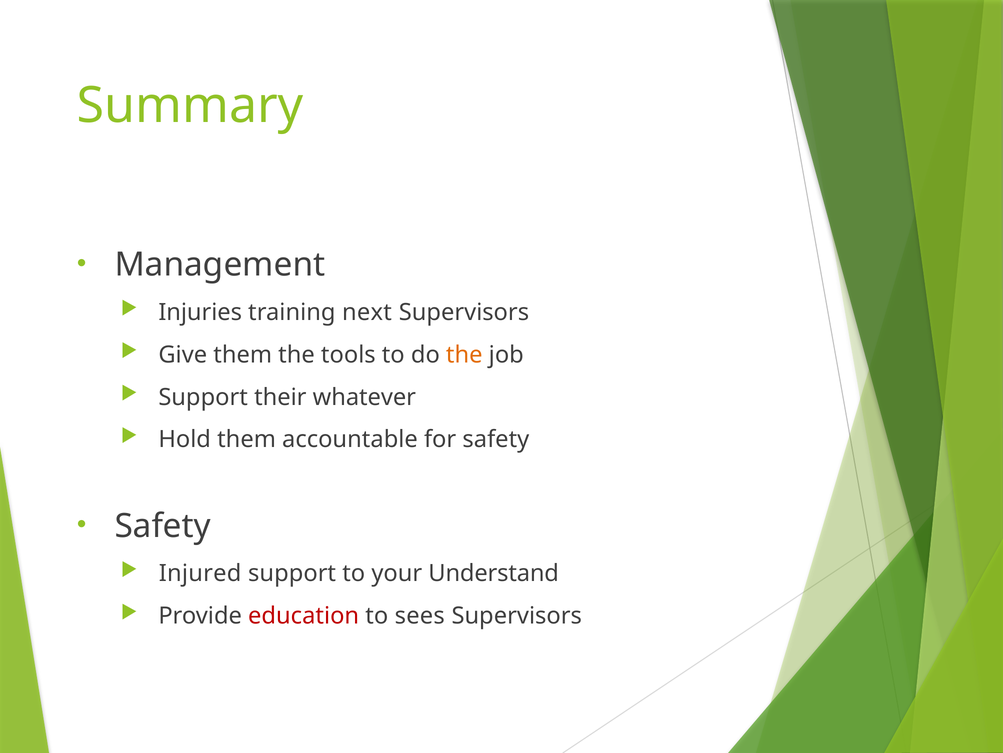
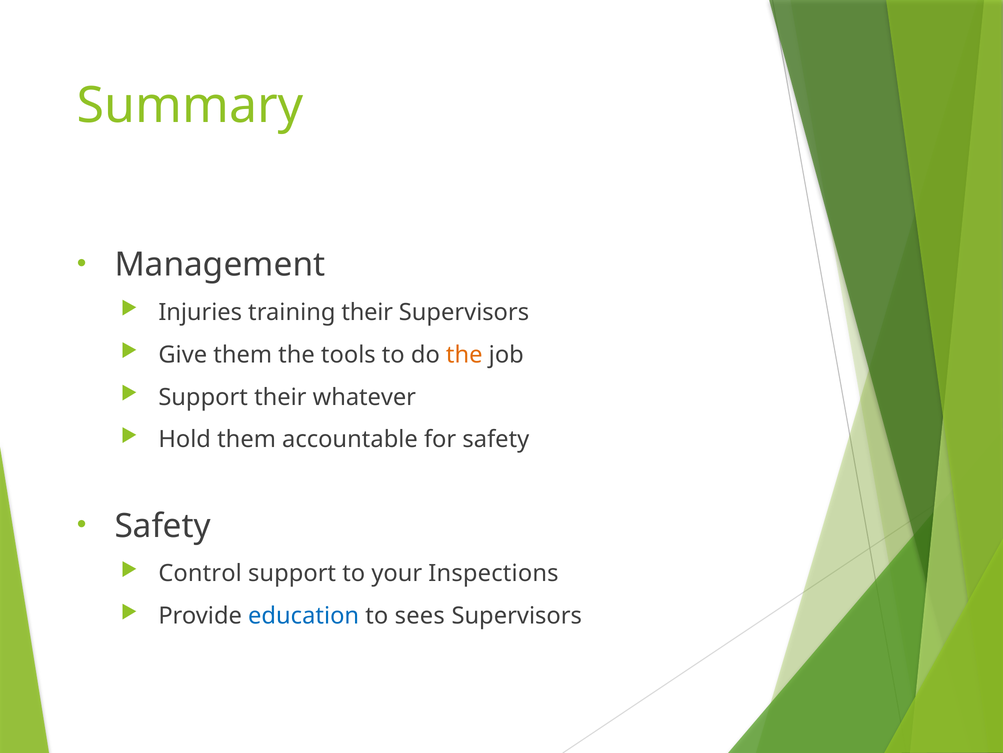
training next: next -> their (367, 312)
Injured: Injured -> Control (200, 573)
Understand: Understand -> Inspections (493, 573)
education colour: red -> blue (304, 616)
